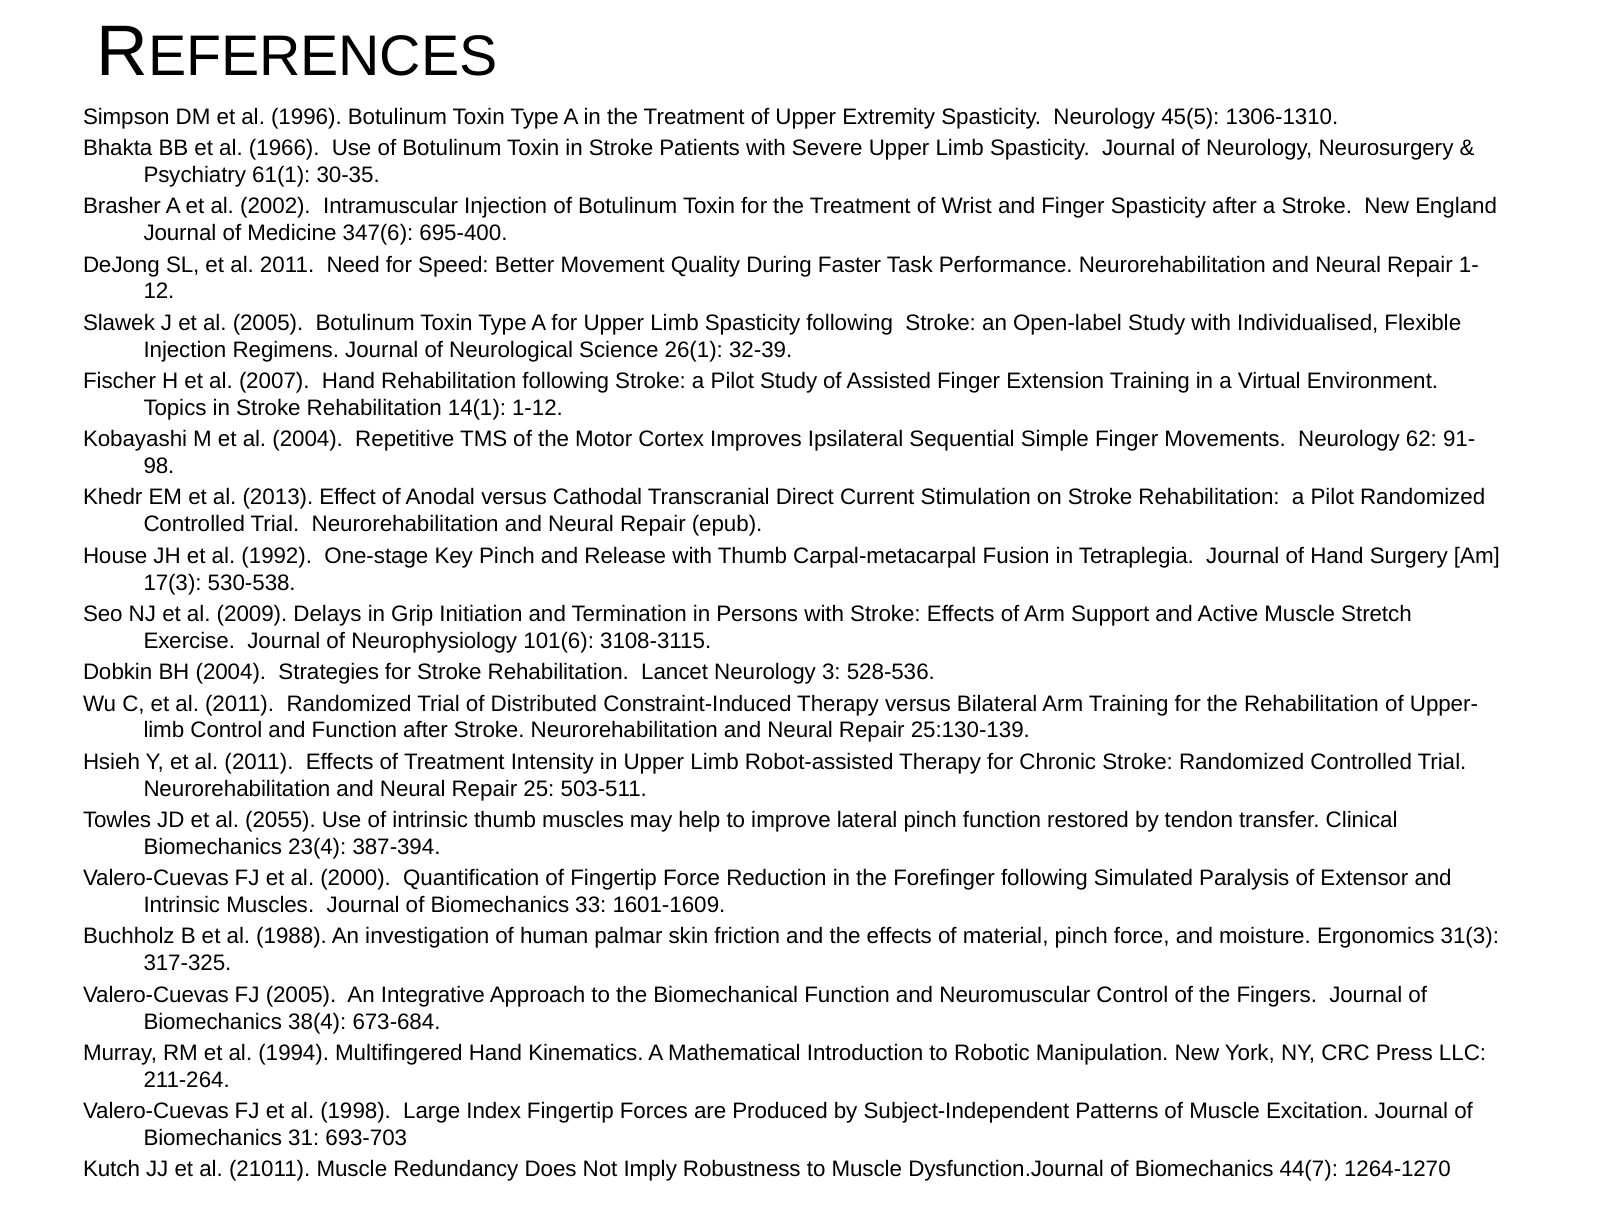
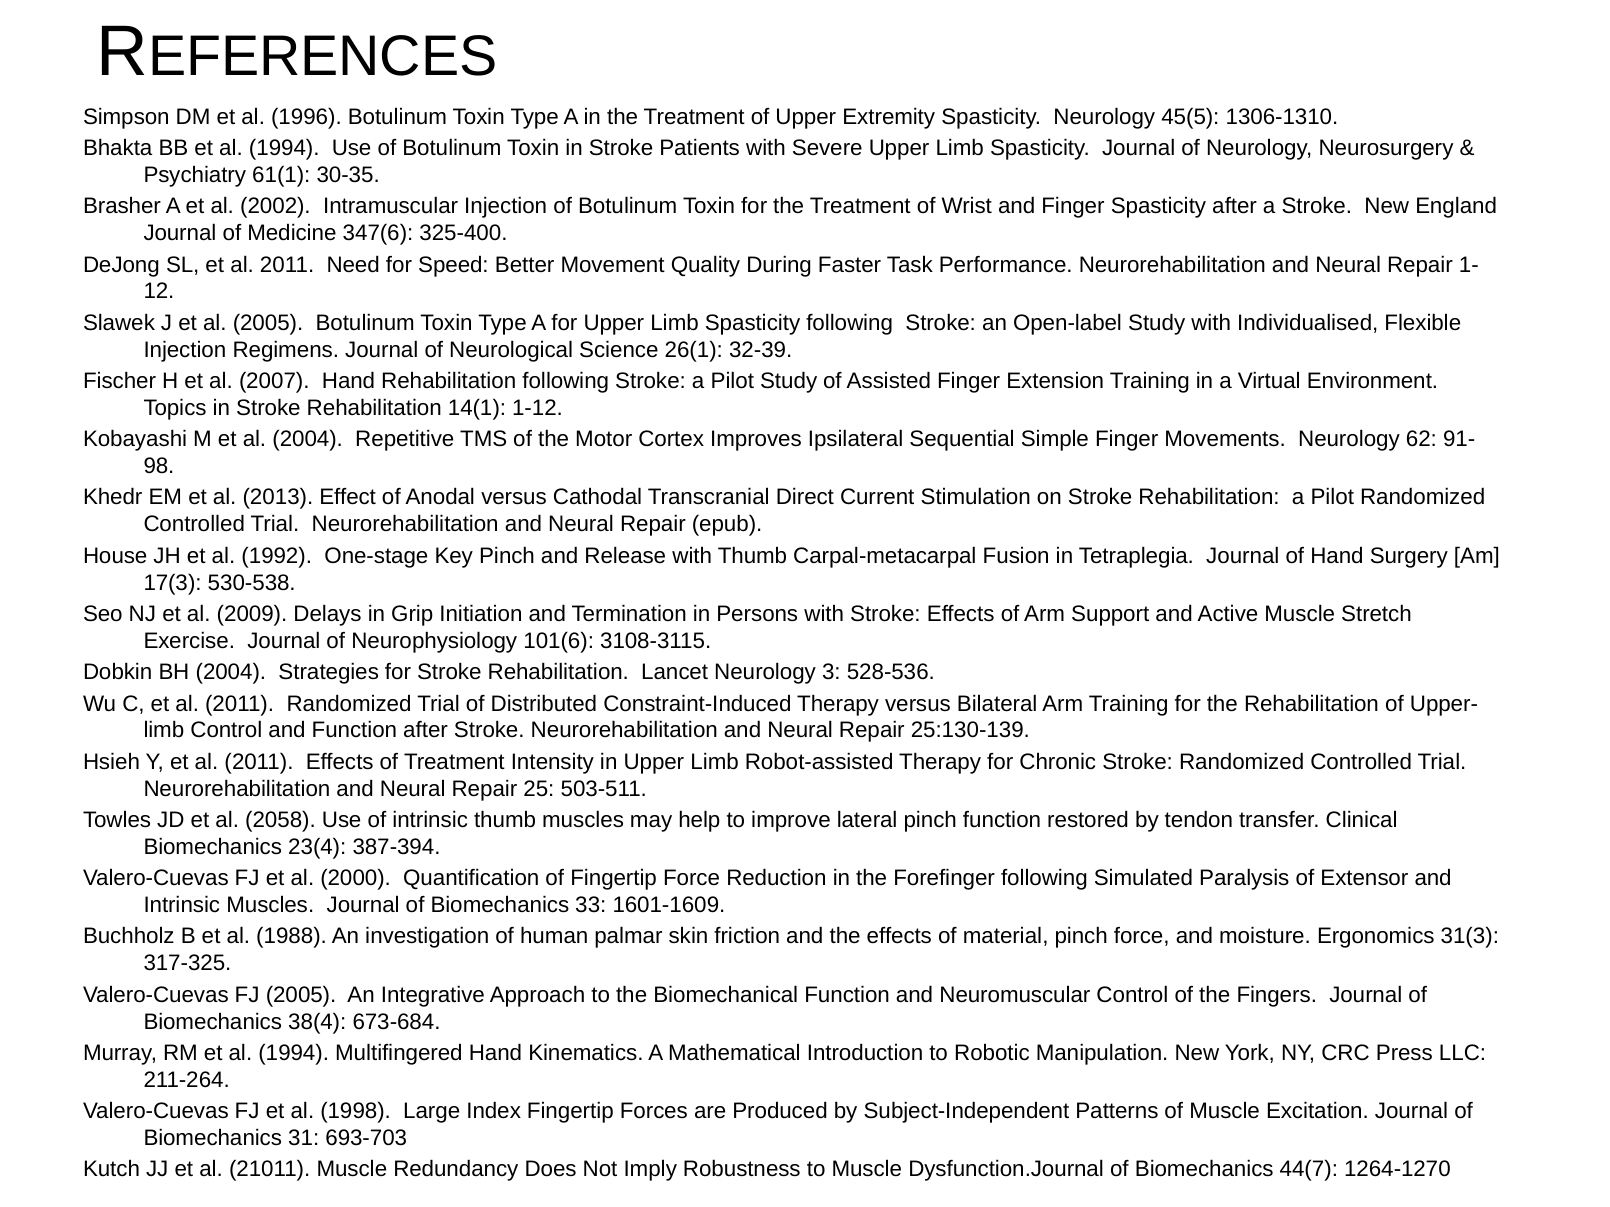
BB et al 1966: 1966 -> 1994 (284, 148)
695-400: 695-400 -> 325-400 (463, 233)
2055: 2055 -> 2058 (280, 820)
